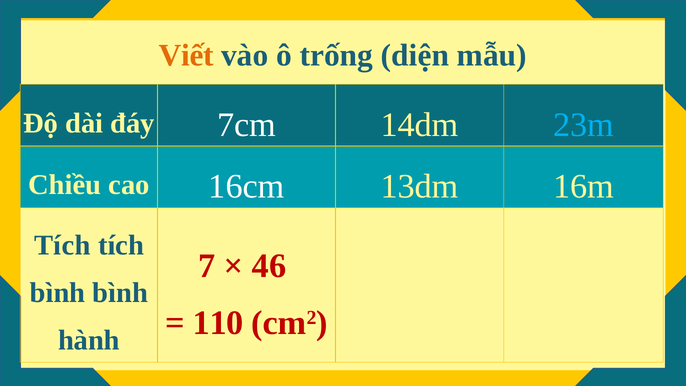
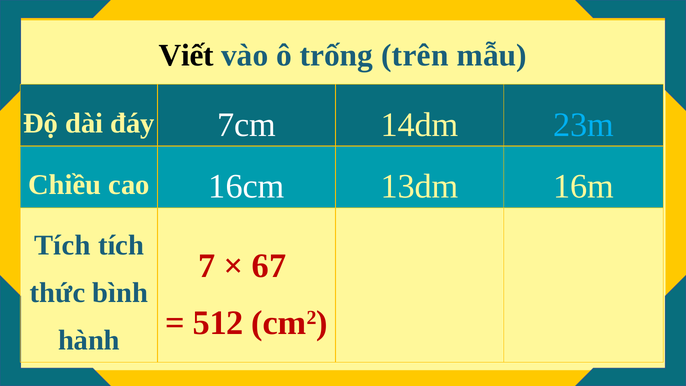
Viết colour: orange -> black (186, 56)
diện: diện -> trên (415, 56)
46: 46 -> 67 (269, 266)
bình: bình -> thức (58, 293)
110: 110 -> 512 (218, 323)
